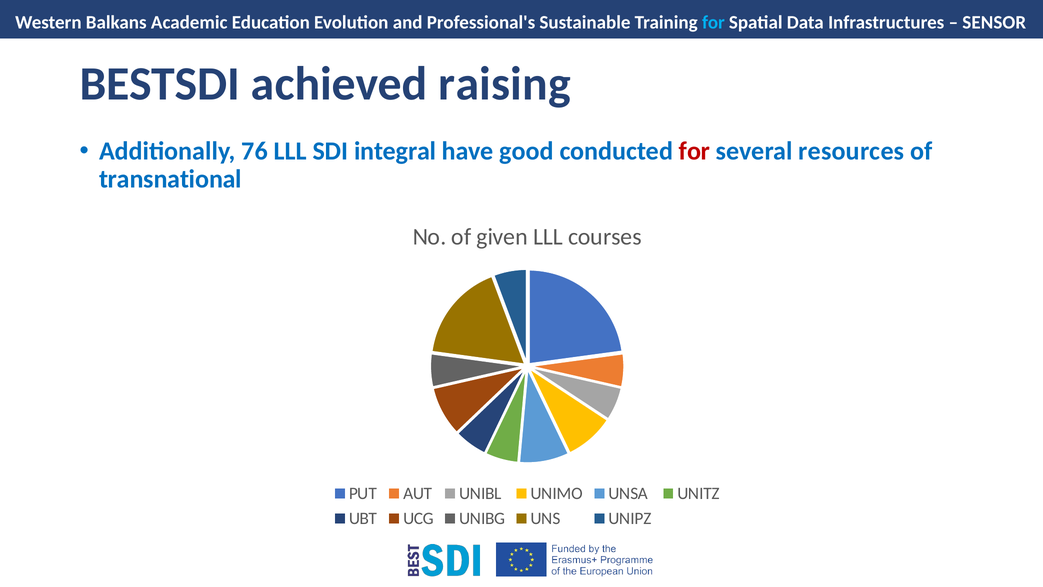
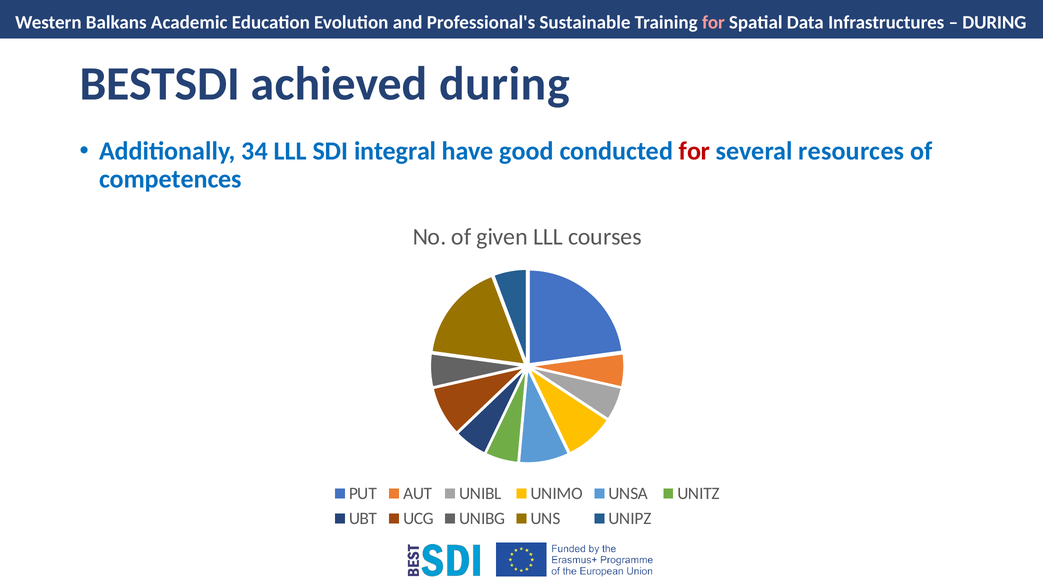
for colour: light blue -> pink (713, 22)
SENSOR: SENSOR -> DURING (994, 22)
achieved raising: raising -> during (504, 84)
76: 76 -> 34 (255, 151)
transnational: transnational -> competences (170, 179)
